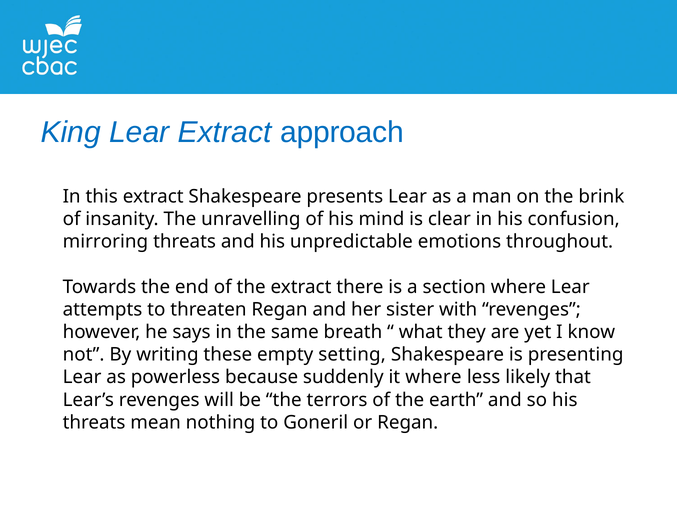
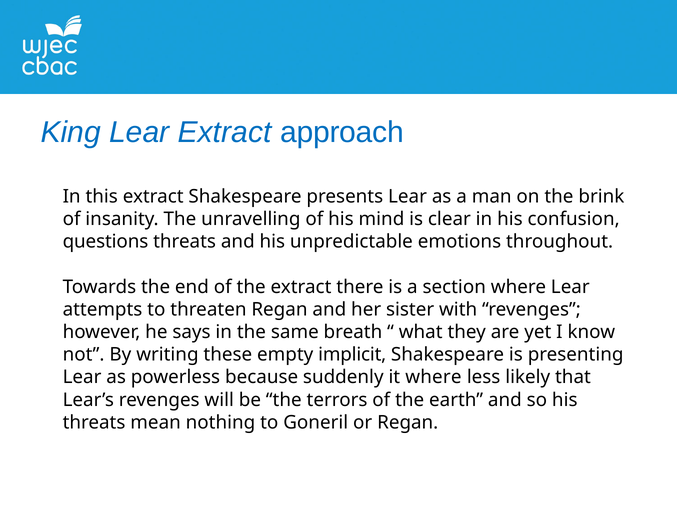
mirroring: mirroring -> questions (105, 242)
setting: setting -> implicit (352, 354)
